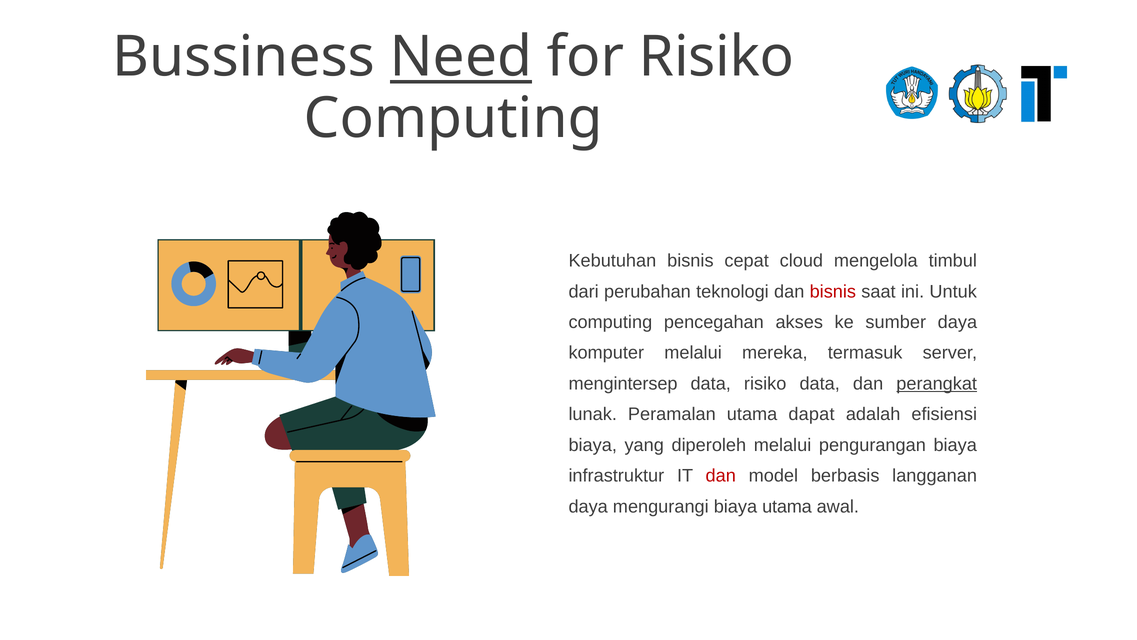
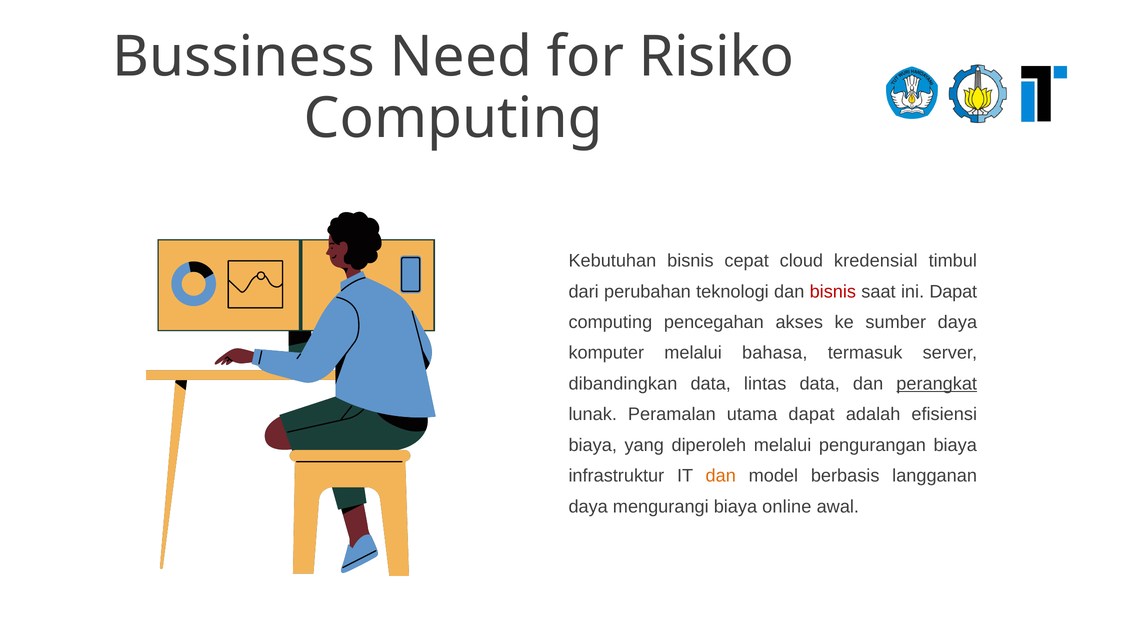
Need underline: present -> none (461, 57)
mengelola: mengelola -> kredensial (876, 261)
ini Untuk: Untuk -> Dapat (953, 291)
mereka: mereka -> bahasa (775, 353)
mengintersep: mengintersep -> dibandingkan (623, 383)
data risiko: risiko -> lintas (765, 383)
dan colour: red -> orange (721, 475)
biaya utama: utama -> online (787, 506)
